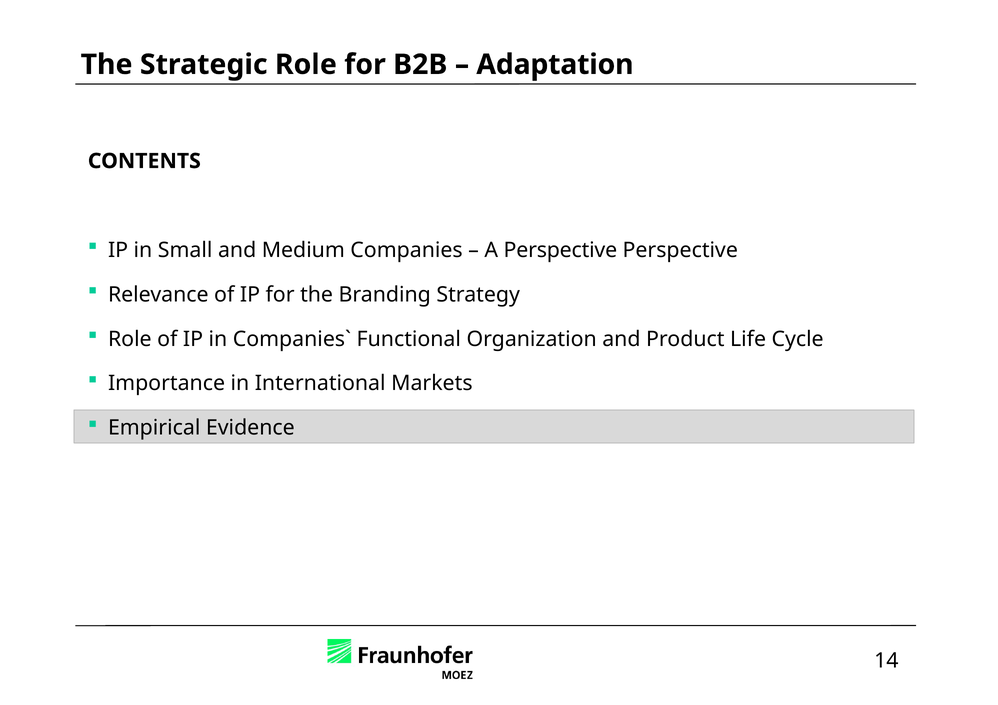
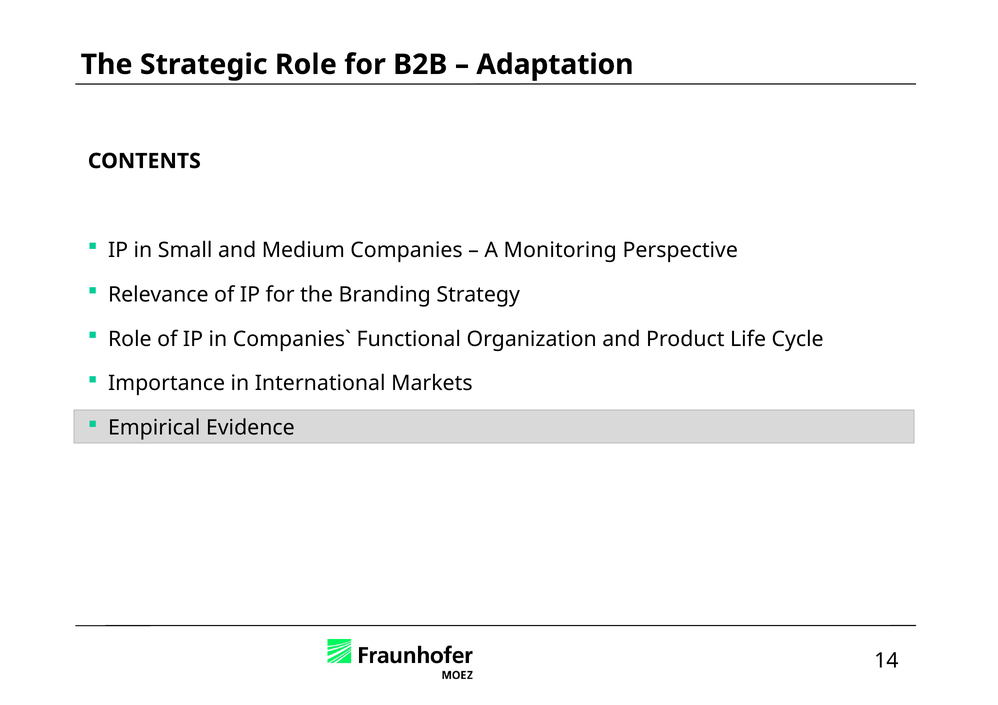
A Perspective: Perspective -> Monitoring (560, 250)
